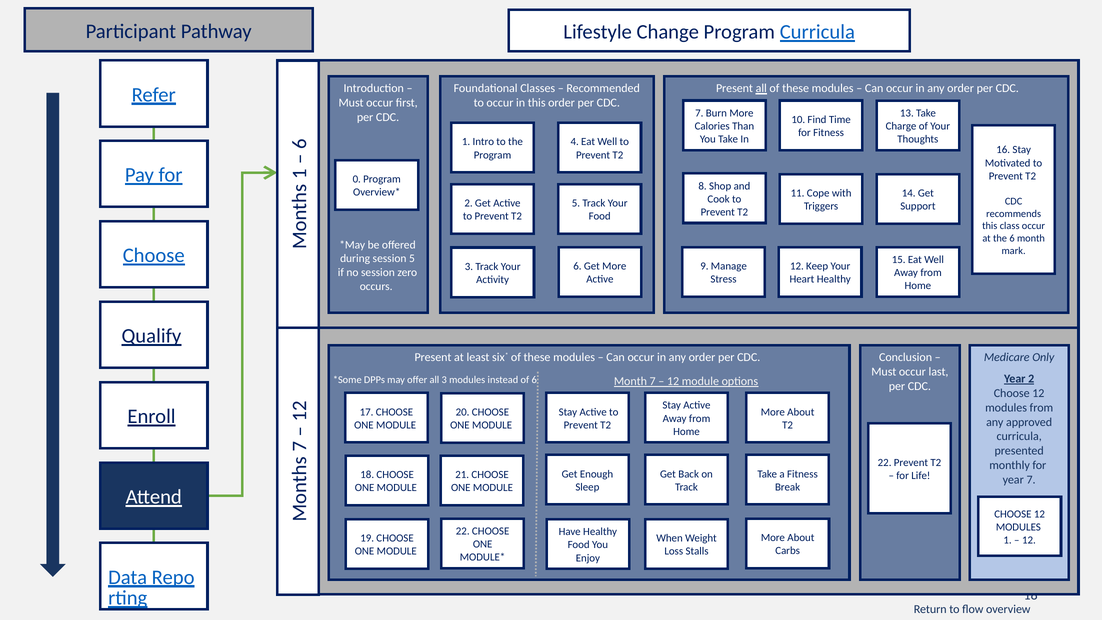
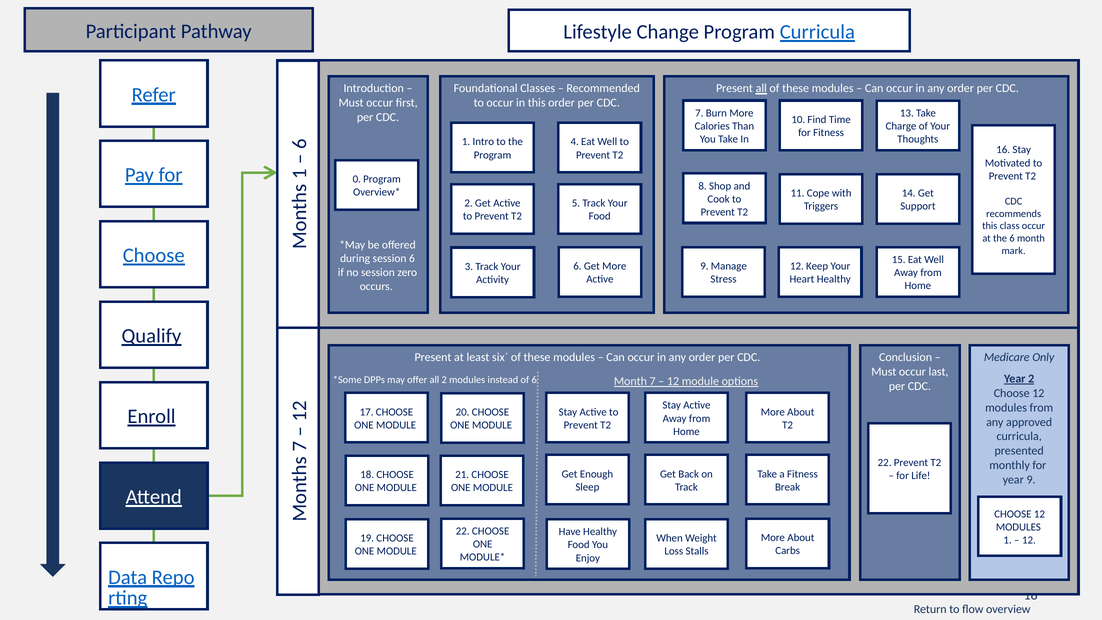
session 5: 5 -> 6 (412, 259)
all 3: 3 -> 2 (444, 380)
year 7: 7 -> 9 (1031, 480)
